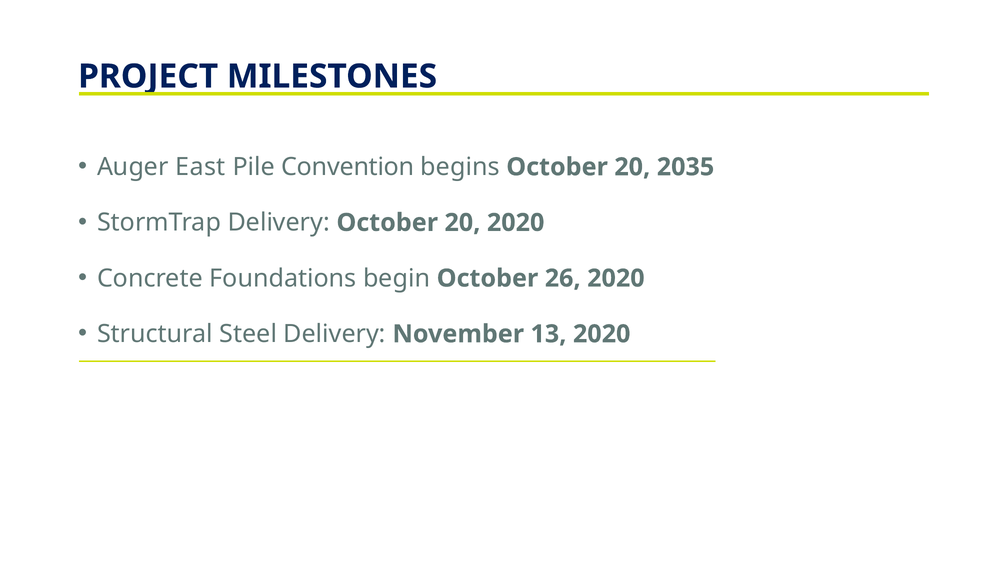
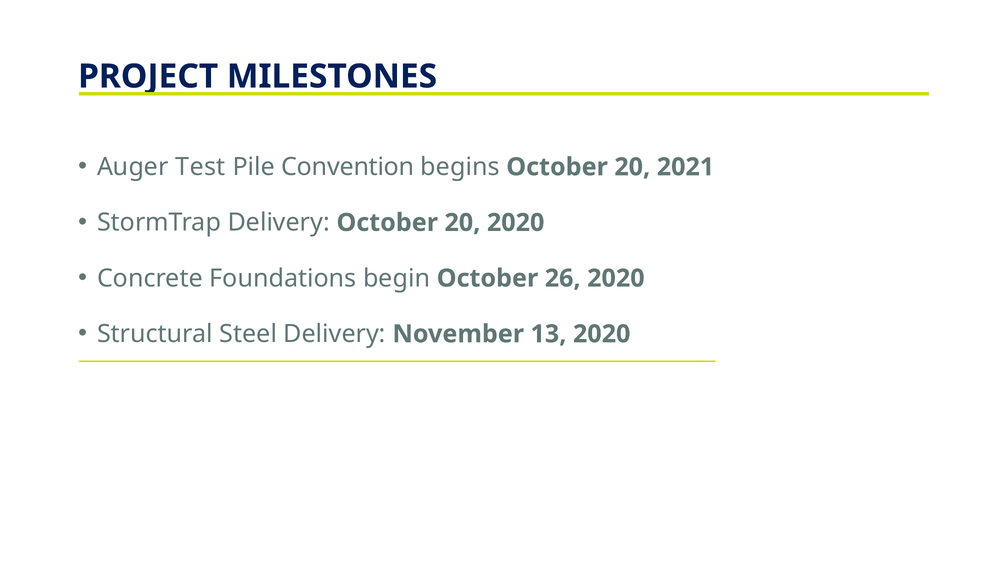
East: East -> Test (200, 167)
2035: 2035 -> 2021 (685, 167)
